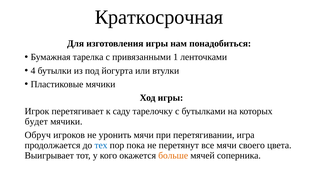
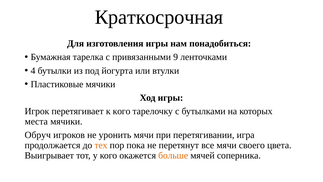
1: 1 -> 9 (176, 57)
к саду: саду -> кого (122, 111)
будет: будет -> места (36, 121)
тех colour: blue -> orange (101, 145)
